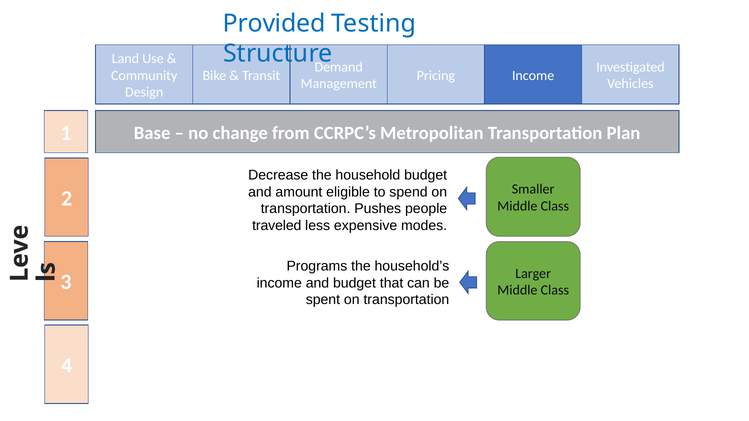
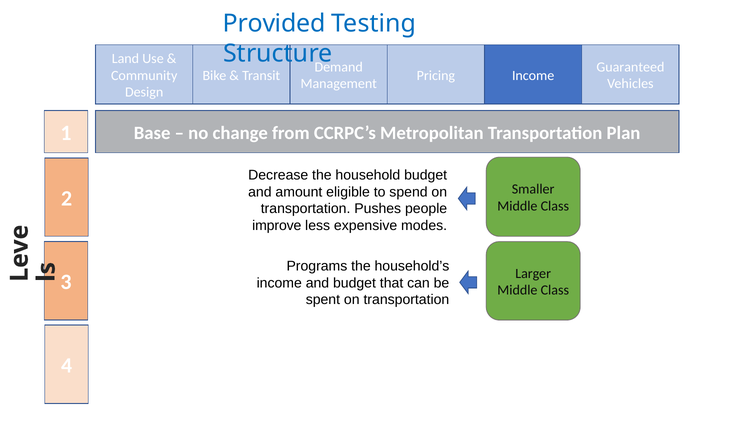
Investigated: Investigated -> Guaranteed (630, 67)
traveled: traveled -> improve (277, 226)
